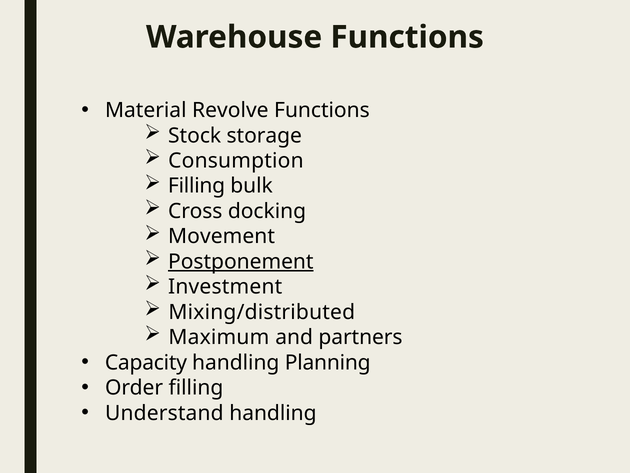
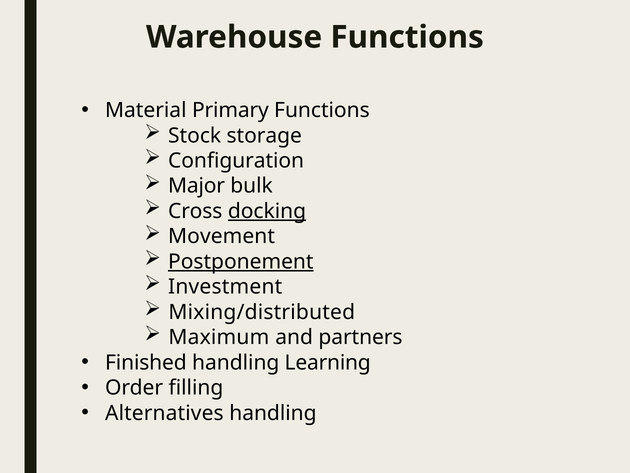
Revolve: Revolve -> Primary (230, 110)
Consumption: Consumption -> Configuration (236, 161)
Filling: Filling -> Major (197, 186)
docking underline: none -> present (267, 211)
Capacity: Capacity -> Finished (146, 362)
Planning: Planning -> Learning (328, 362)
Understand: Understand -> Alternatives (164, 413)
